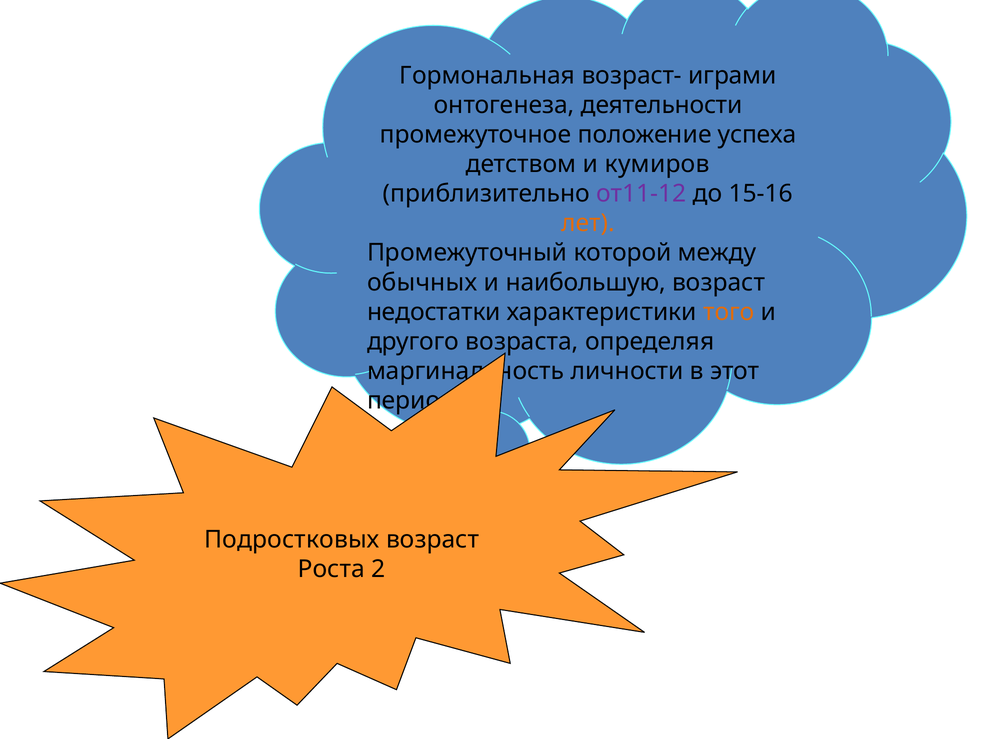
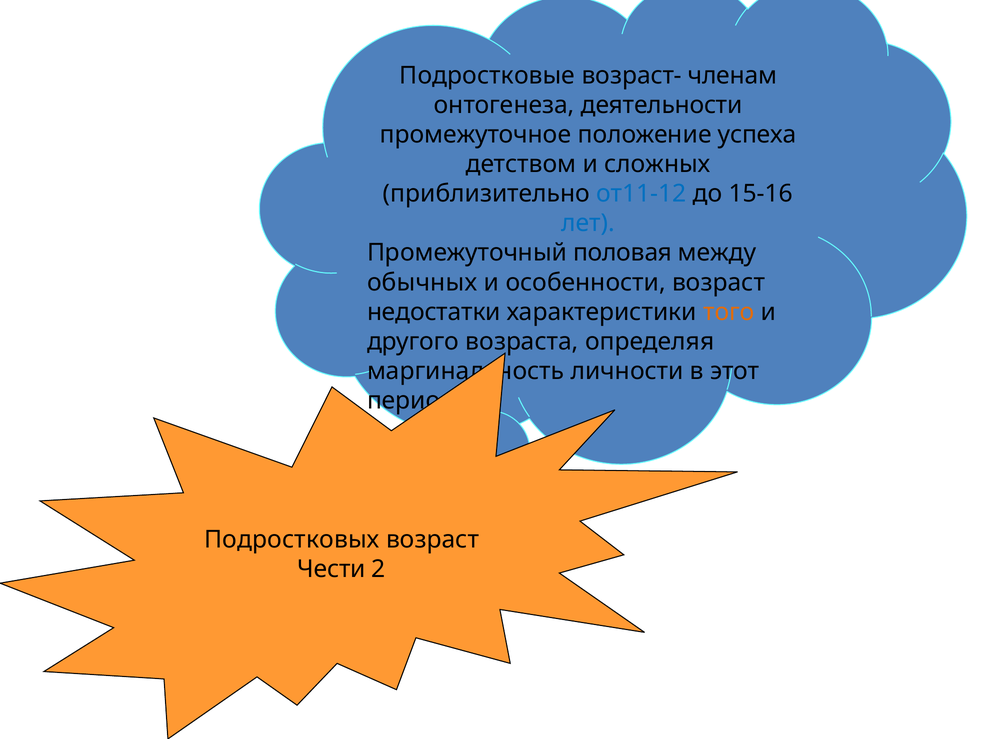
Гормональная: Гормональная -> Подростковые (487, 76)
играми: играми -> членам (732, 76)
кумиров: кумиров -> сложных (657, 164)
от11-12 colour: purple -> blue (641, 194)
лет colour: orange -> blue (588, 223)
которой: которой -> половая (623, 253)
наибольшую: наибольшую -> особенности (586, 283)
Роста: Роста -> Чести (332, 569)
